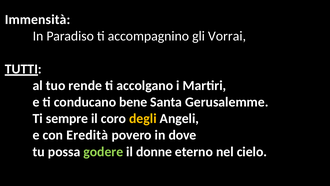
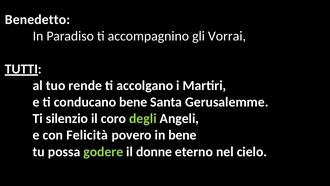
Immensità: Immensità -> Benedetto (38, 19)
sempre: sempre -> silenzio (67, 118)
degli colour: yellow -> light green (143, 118)
Eredità: Eredità -> Felicità (87, 135)
in dove: dove -> bene (182, 135)
